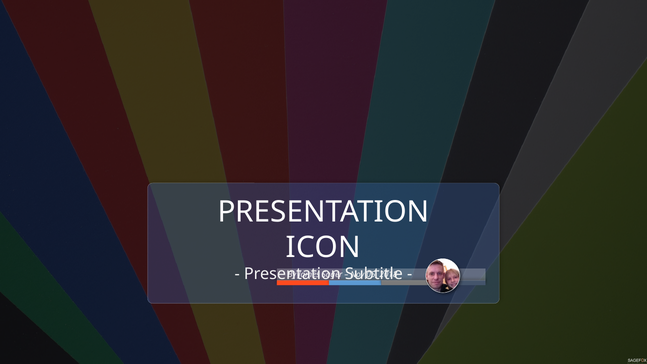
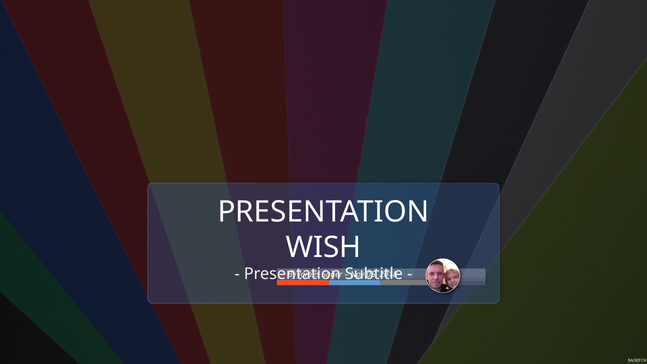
ICON: ICON -> WISH (324, 247)
